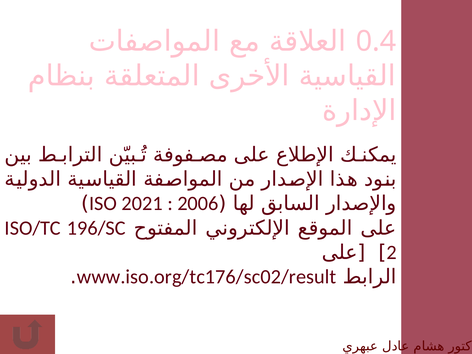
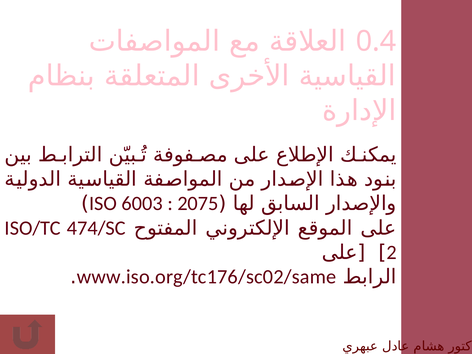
2021: 2021 -> 6003 (142, 204)
2006: 2006 -> 2075 (198, 204)
196/SC: 196/SC -> 474/SC (96, 228)
www.iso.org/tc176/sc02/result: www.iso.org/tc176/sc02/result -> www.iso.org/tc176/sc02/same (207, 277)
